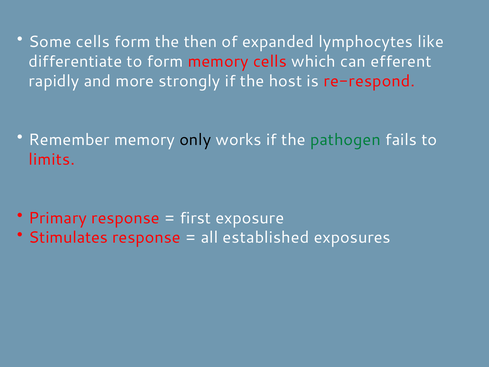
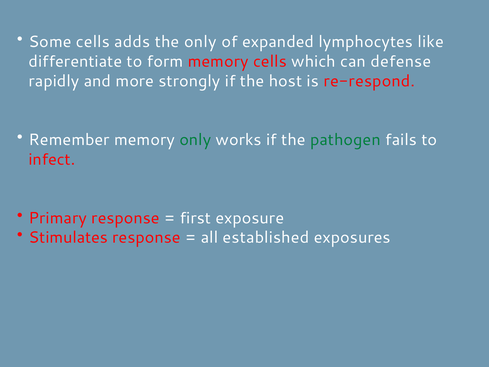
cells form: form -> adds (132, 42)
the then: then -> only (200, 42)
efferent: efferent -> defense (401, 61)
only colour: black -> green (195, 140)
limits: limits -> infect (52, 159)
